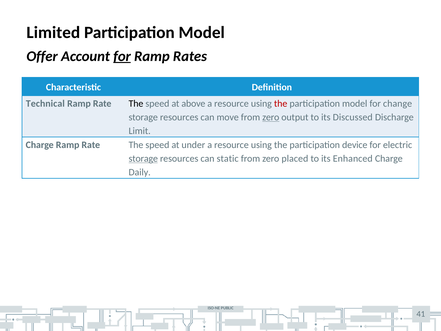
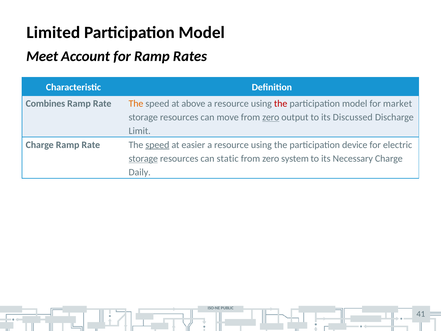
Offer: Offer -> Meet (42, 56)
for underline: present -> none (122, 56)
Technical: Technical -> Combines (45, 103)
The colour: black -> orange (136, 103)
change: change -> market (398, 103)
speed underline: none -> present (157, 145)
under: under -> easier (193, 145)
placed: placed -> system (295, 159)
Enhanced: Enhanced -> Necessary (353, 159)
